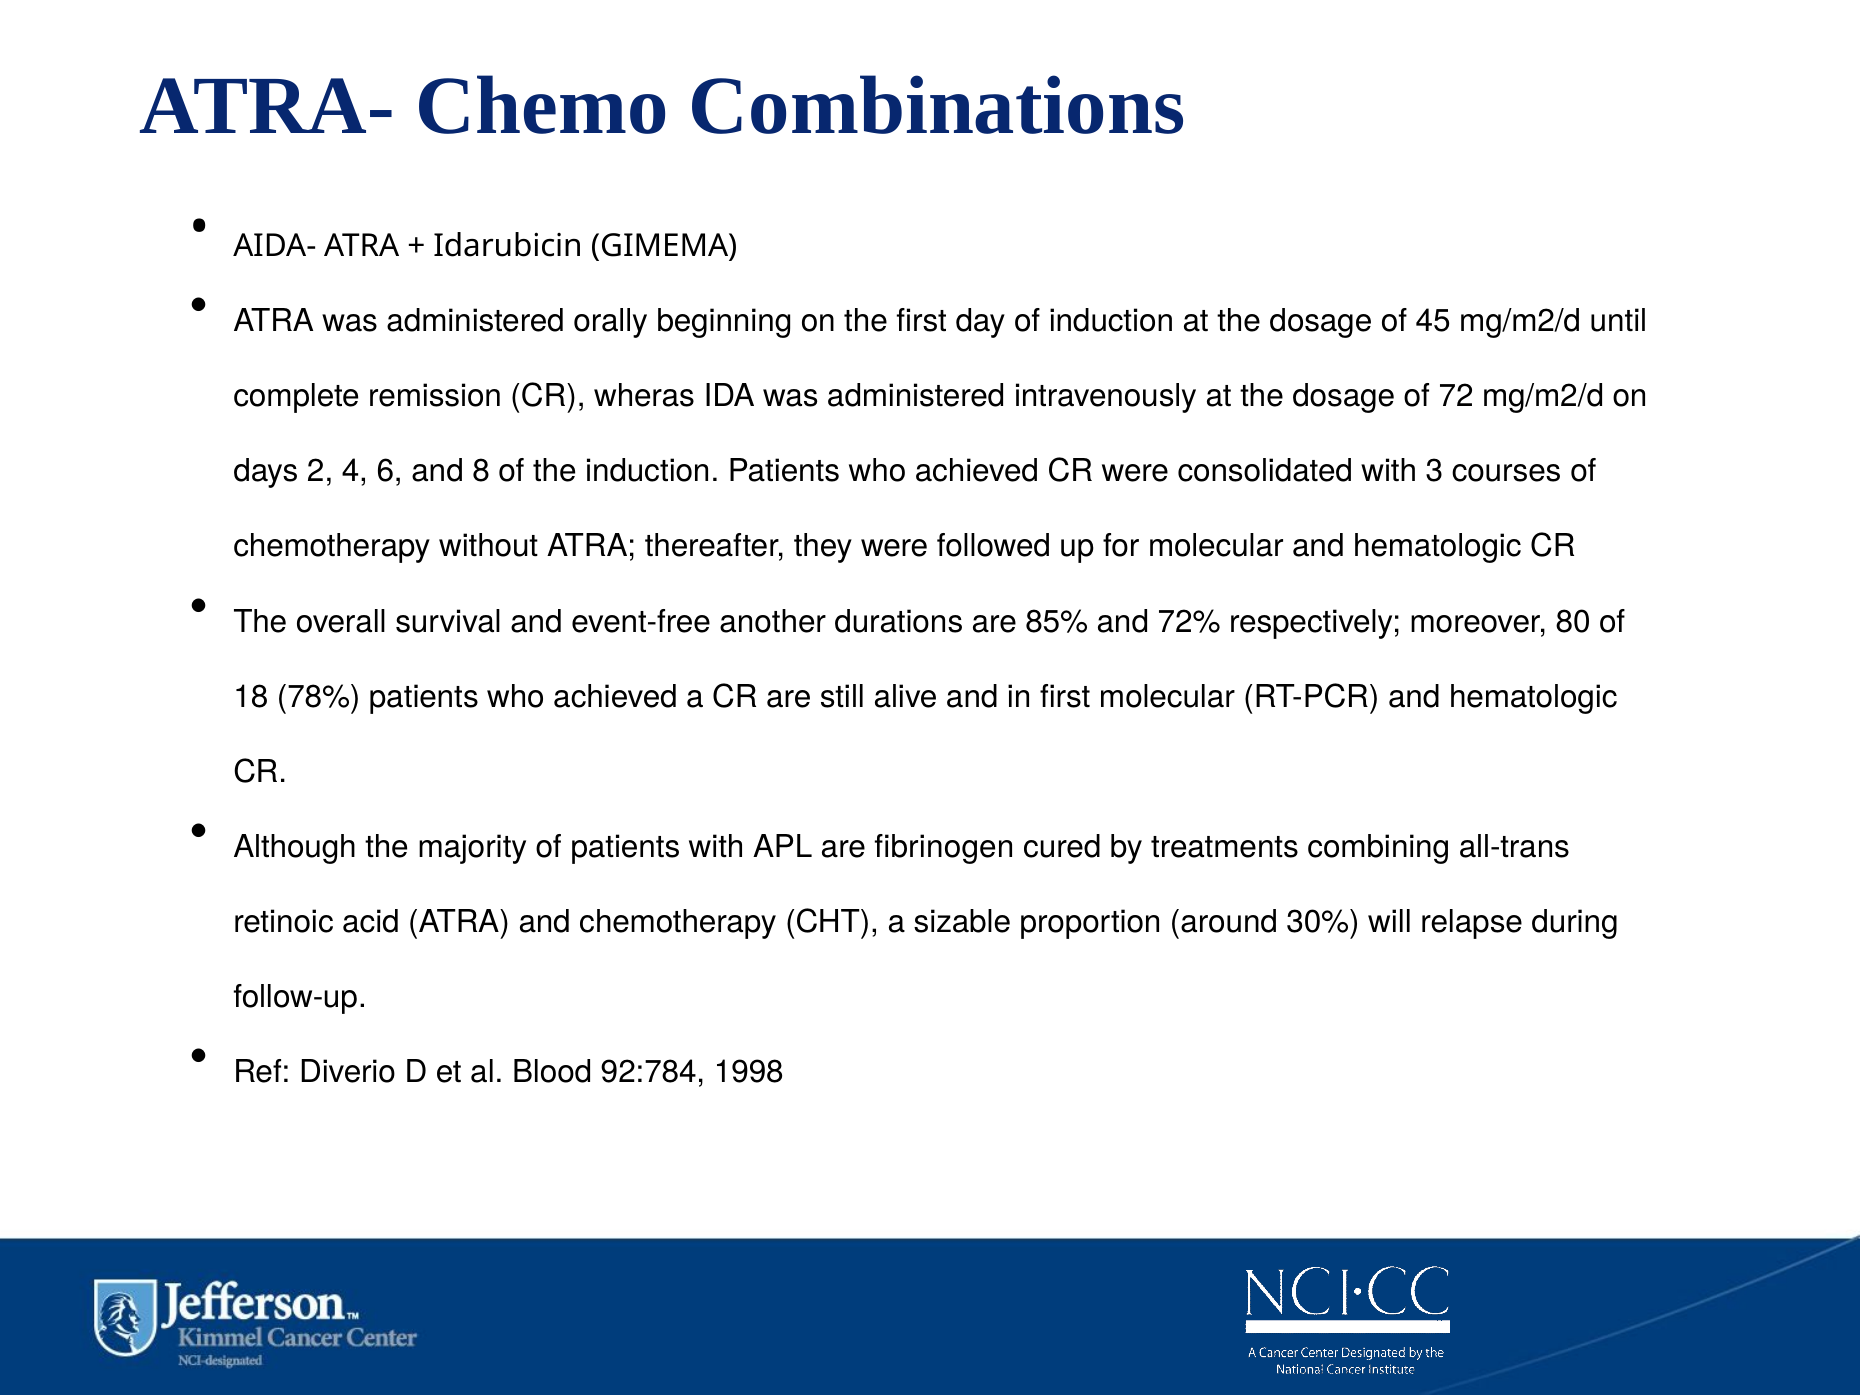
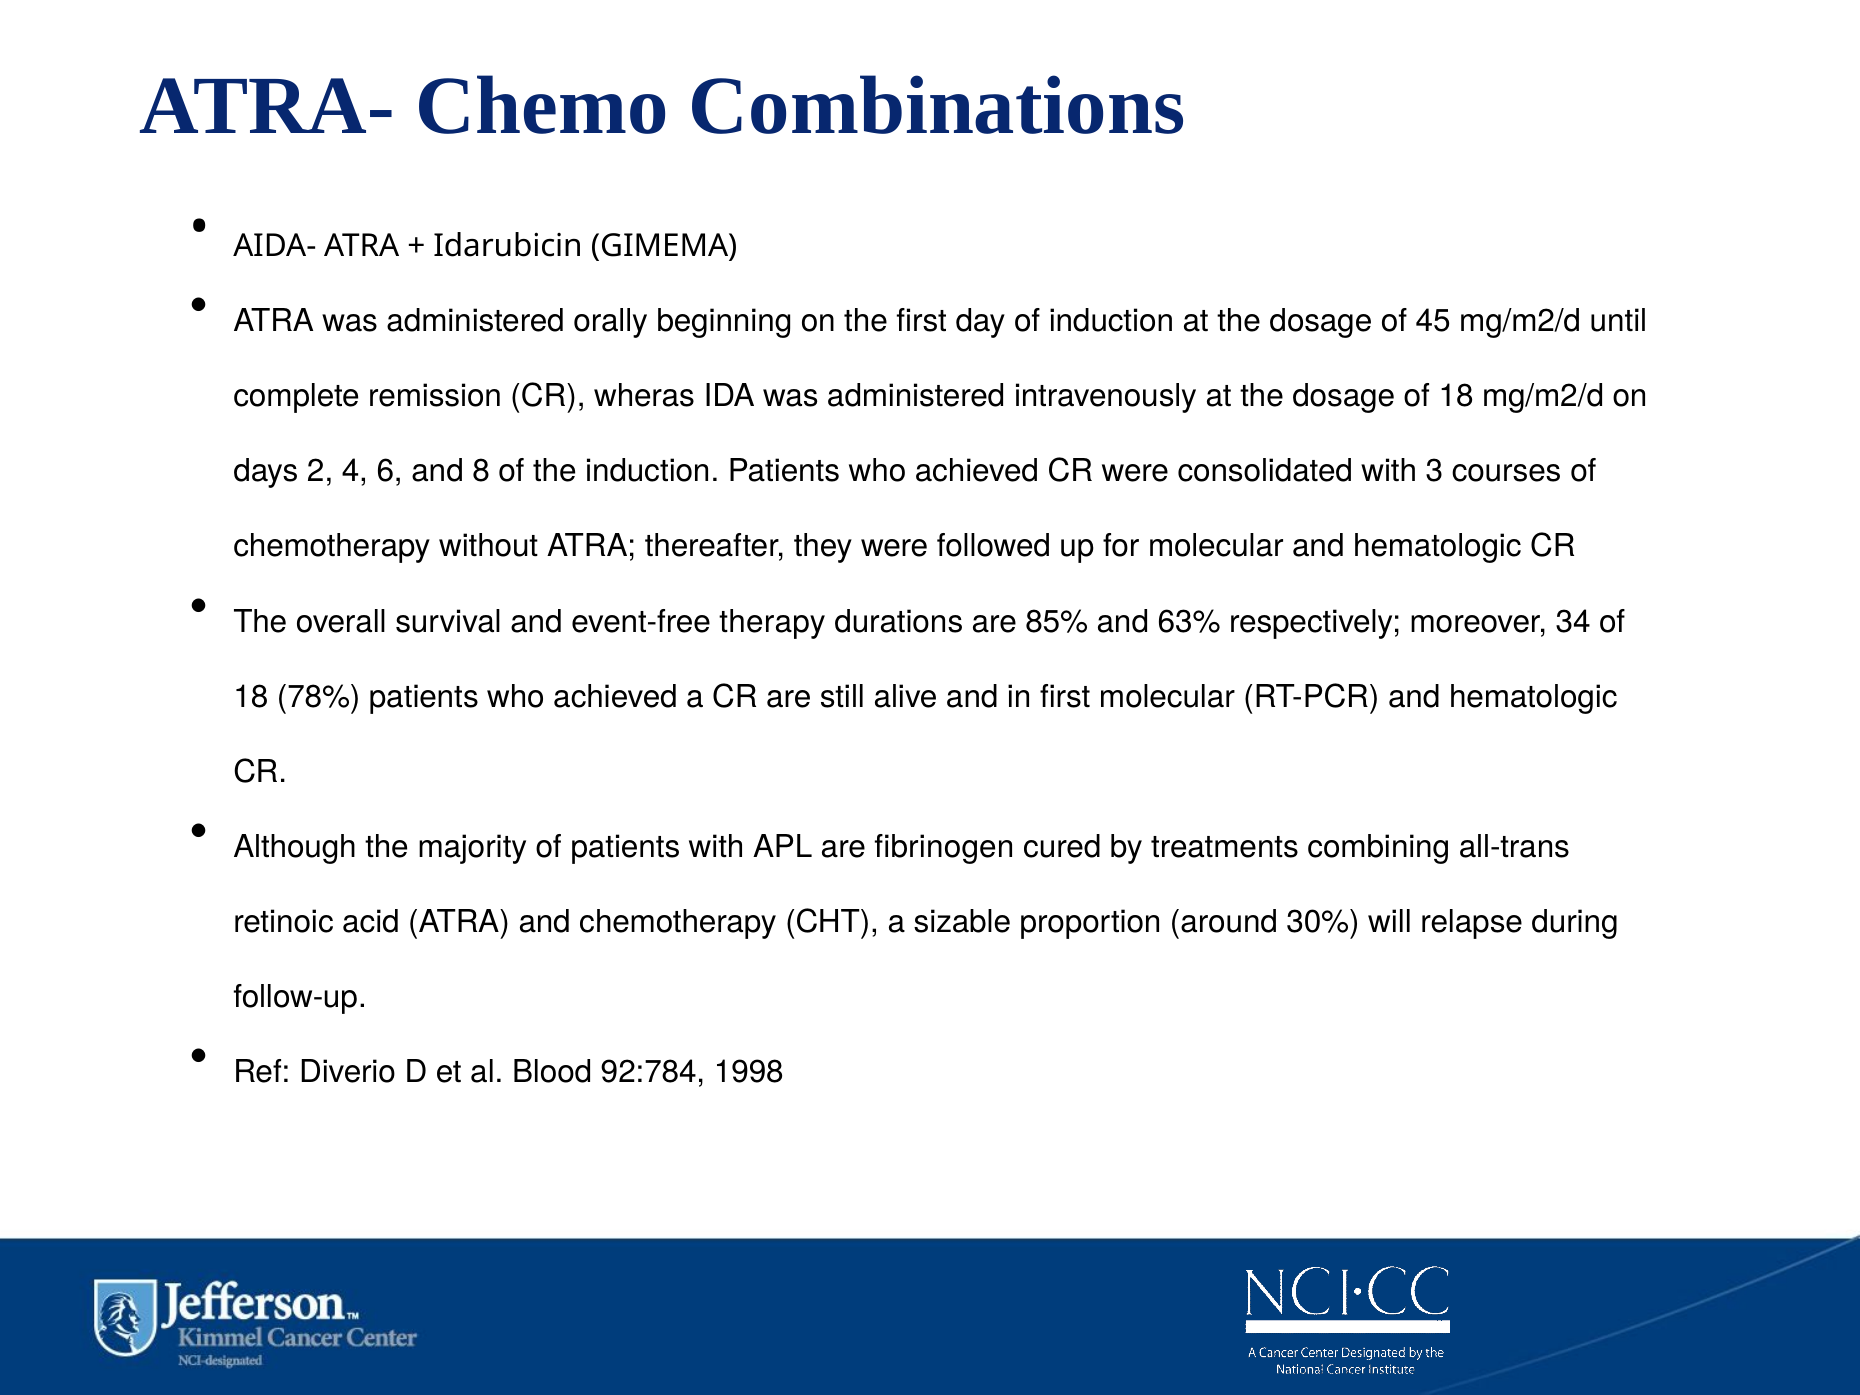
dosage of 72: 72 -> 18 (1456, 396)
another: another -> therapy (773, 622)
72%: 72% -> 63% (1189, 622)
80: 80 -> 34 (1573, 622)
